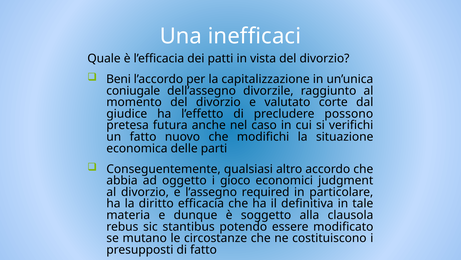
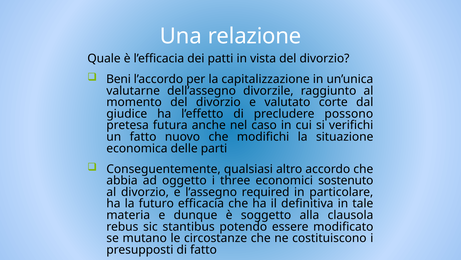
inefficaci: inefficaci -> relazione (255, 36)
coniugale: coniugale -> valutarne (133, 90)
gioco: gioco -> three (235, 180)
judgment: judgment -> sostenuto (346, 180)
diritto: diritto -> futuro (156, 203)
